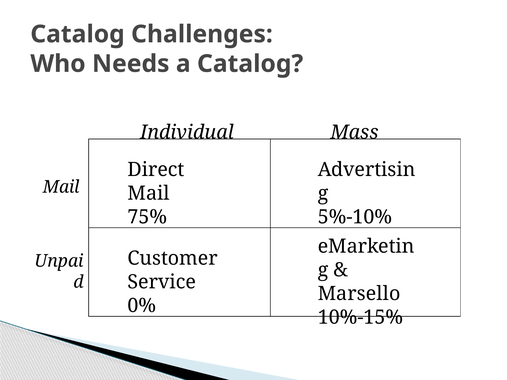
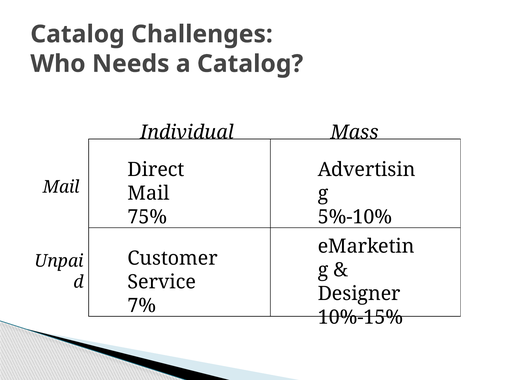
Marsello: Marsello -> Designer (359, 294)
0%: 0% -> 7% (142, 306)
